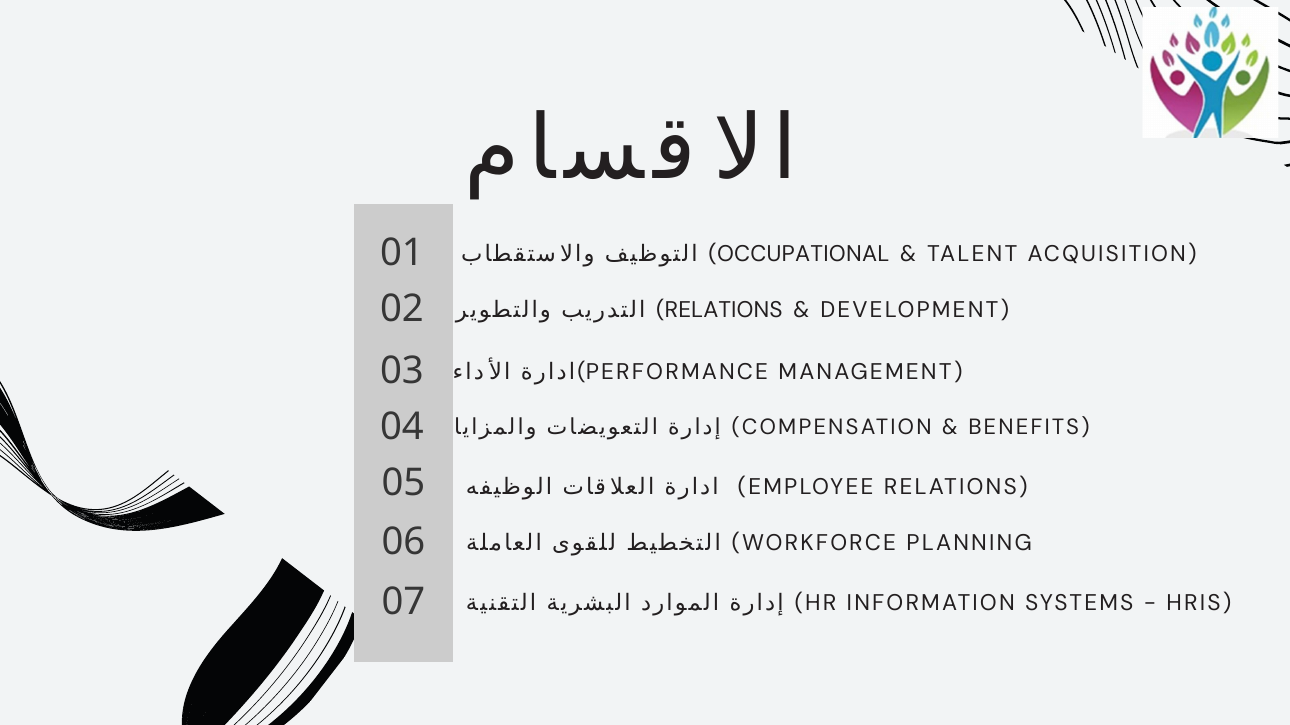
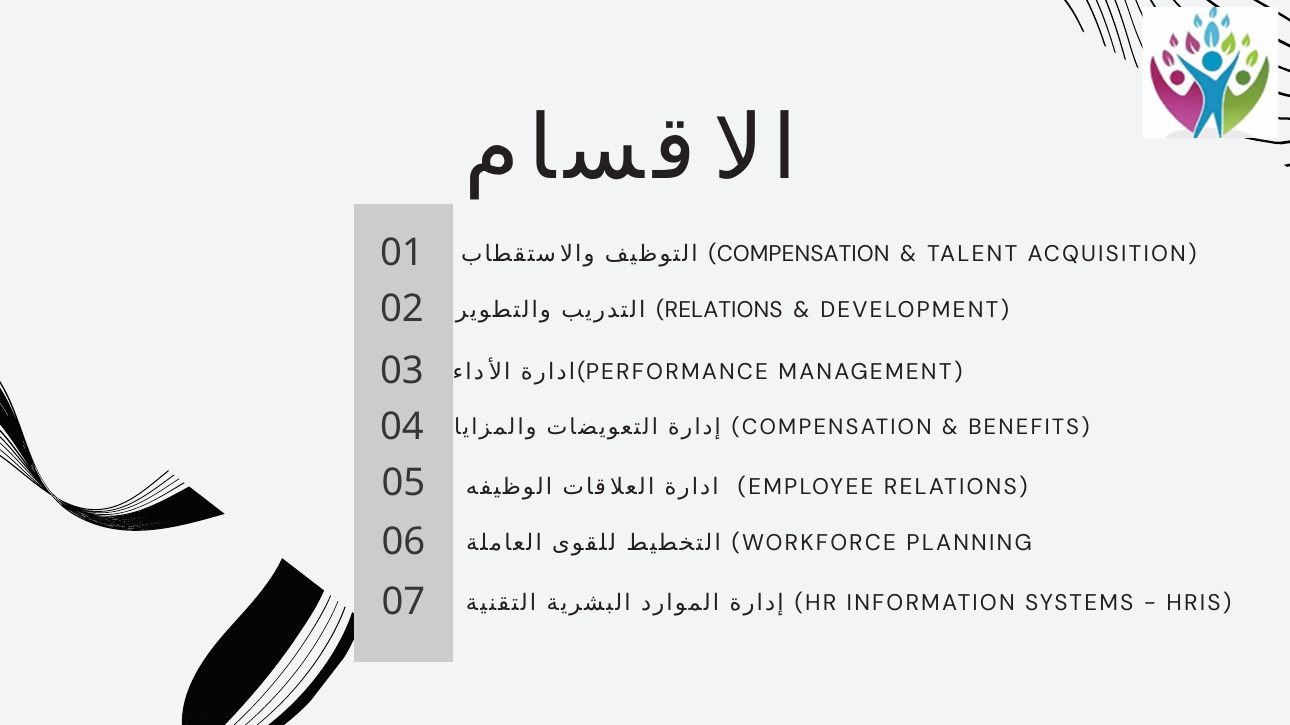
OCCUPATIONAL: OCCUPATIONAL -> COMPENSATION (799, 255)
